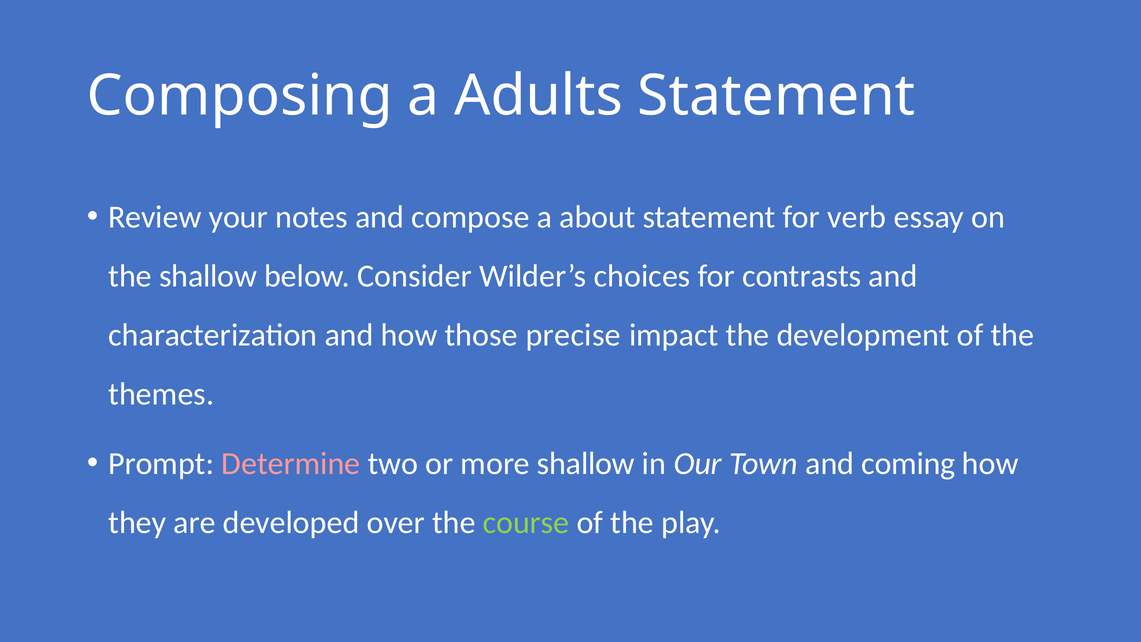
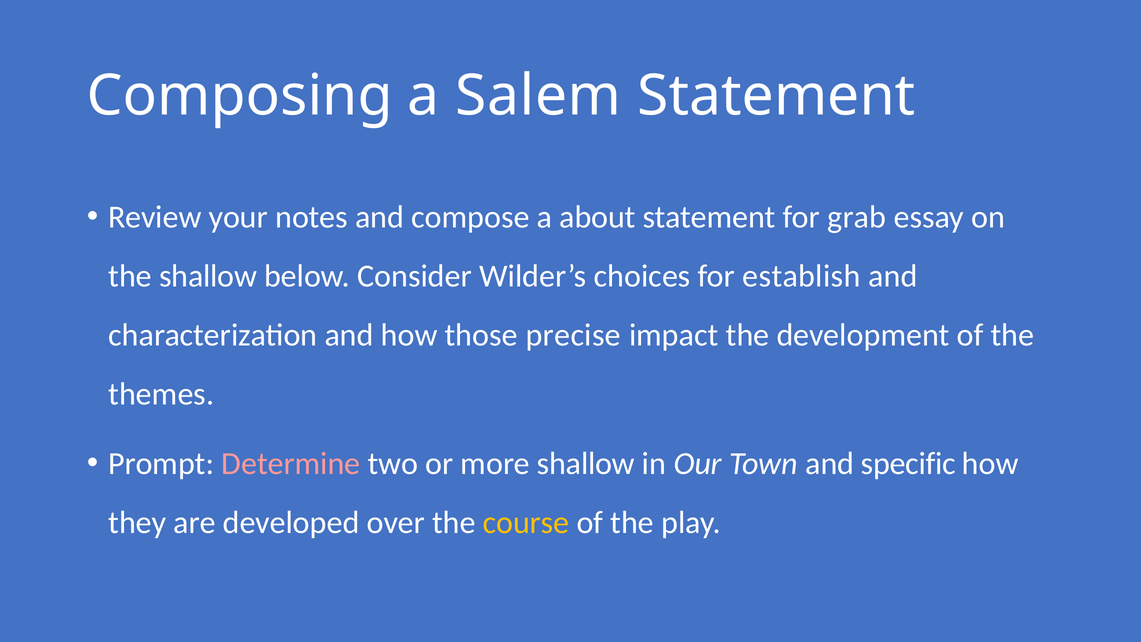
Adults: Adults -> Salem (538, 96)
verb: verb -> grab (857, 217)
contrasts: contrasts -> establish (801, 276)
coming: coming -> specific (908, 464)
course colour: light green -> yellow (526, 523)
